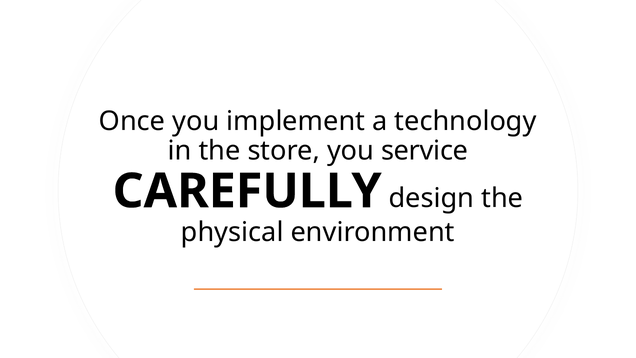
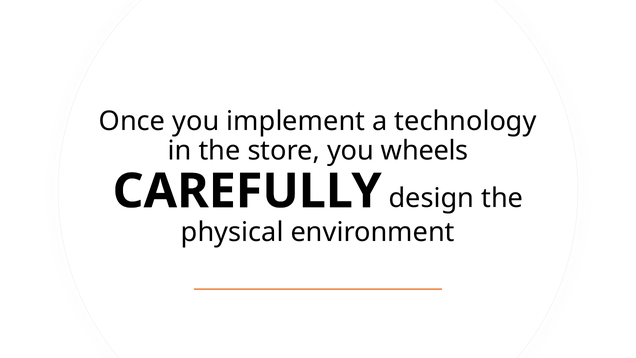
service: service -> wheels (425, 150)
